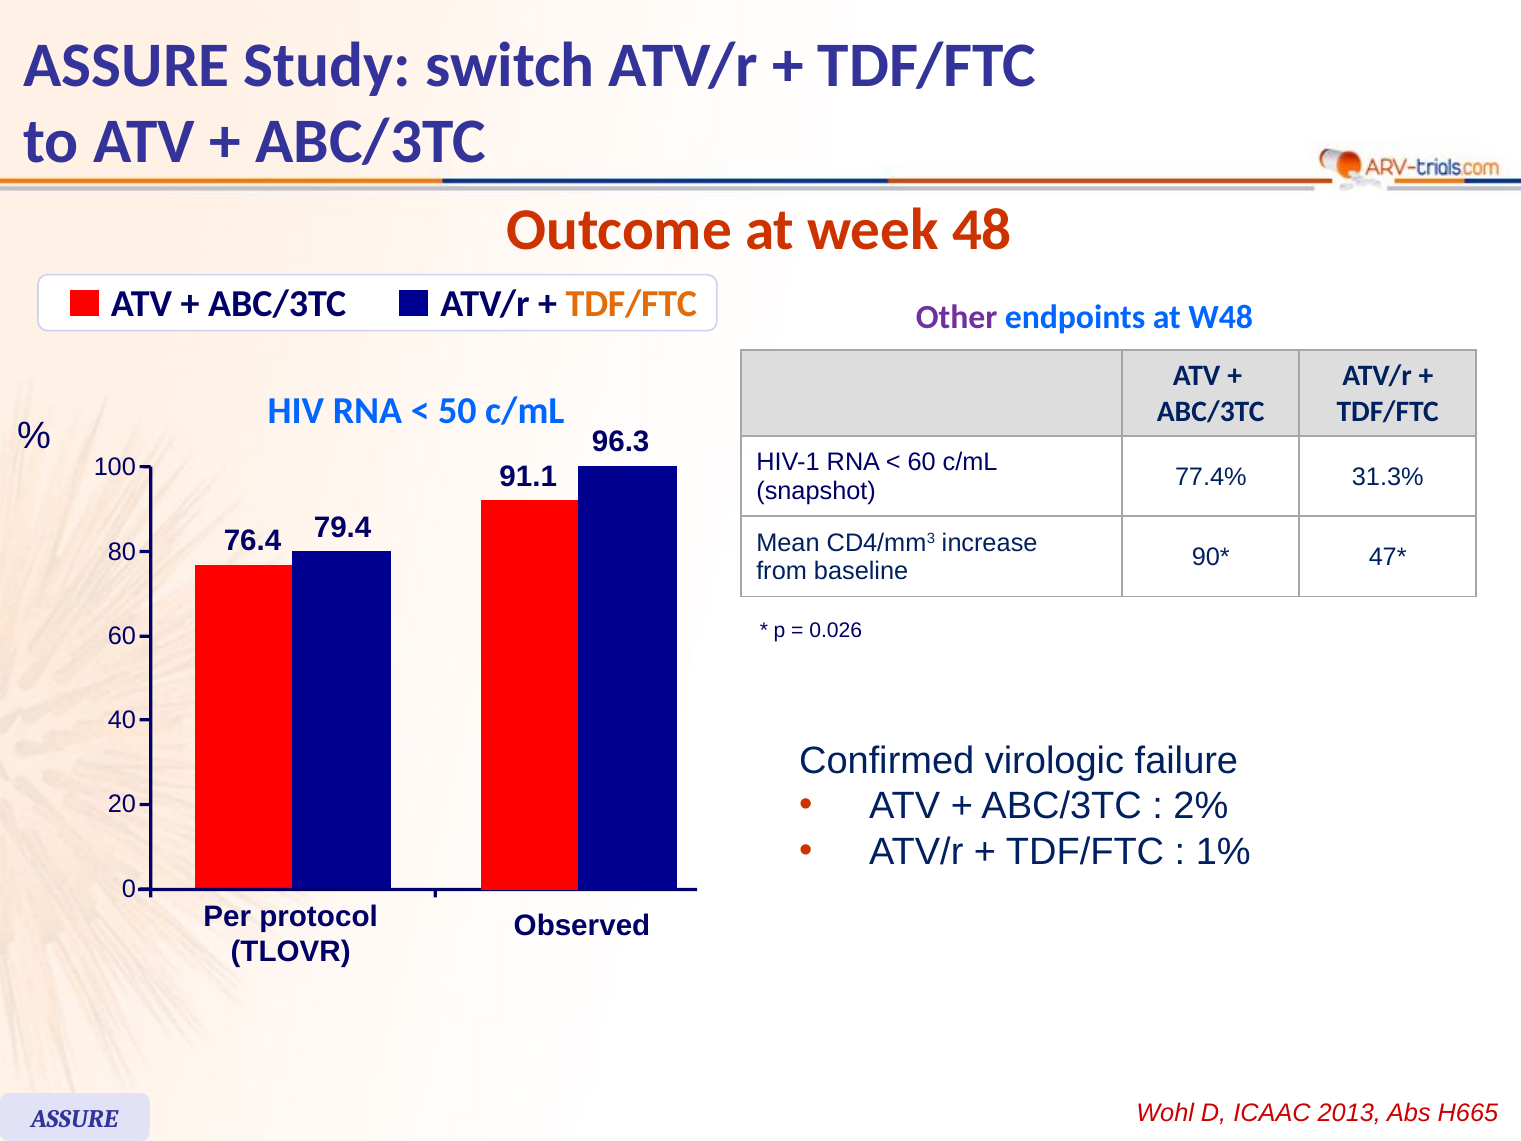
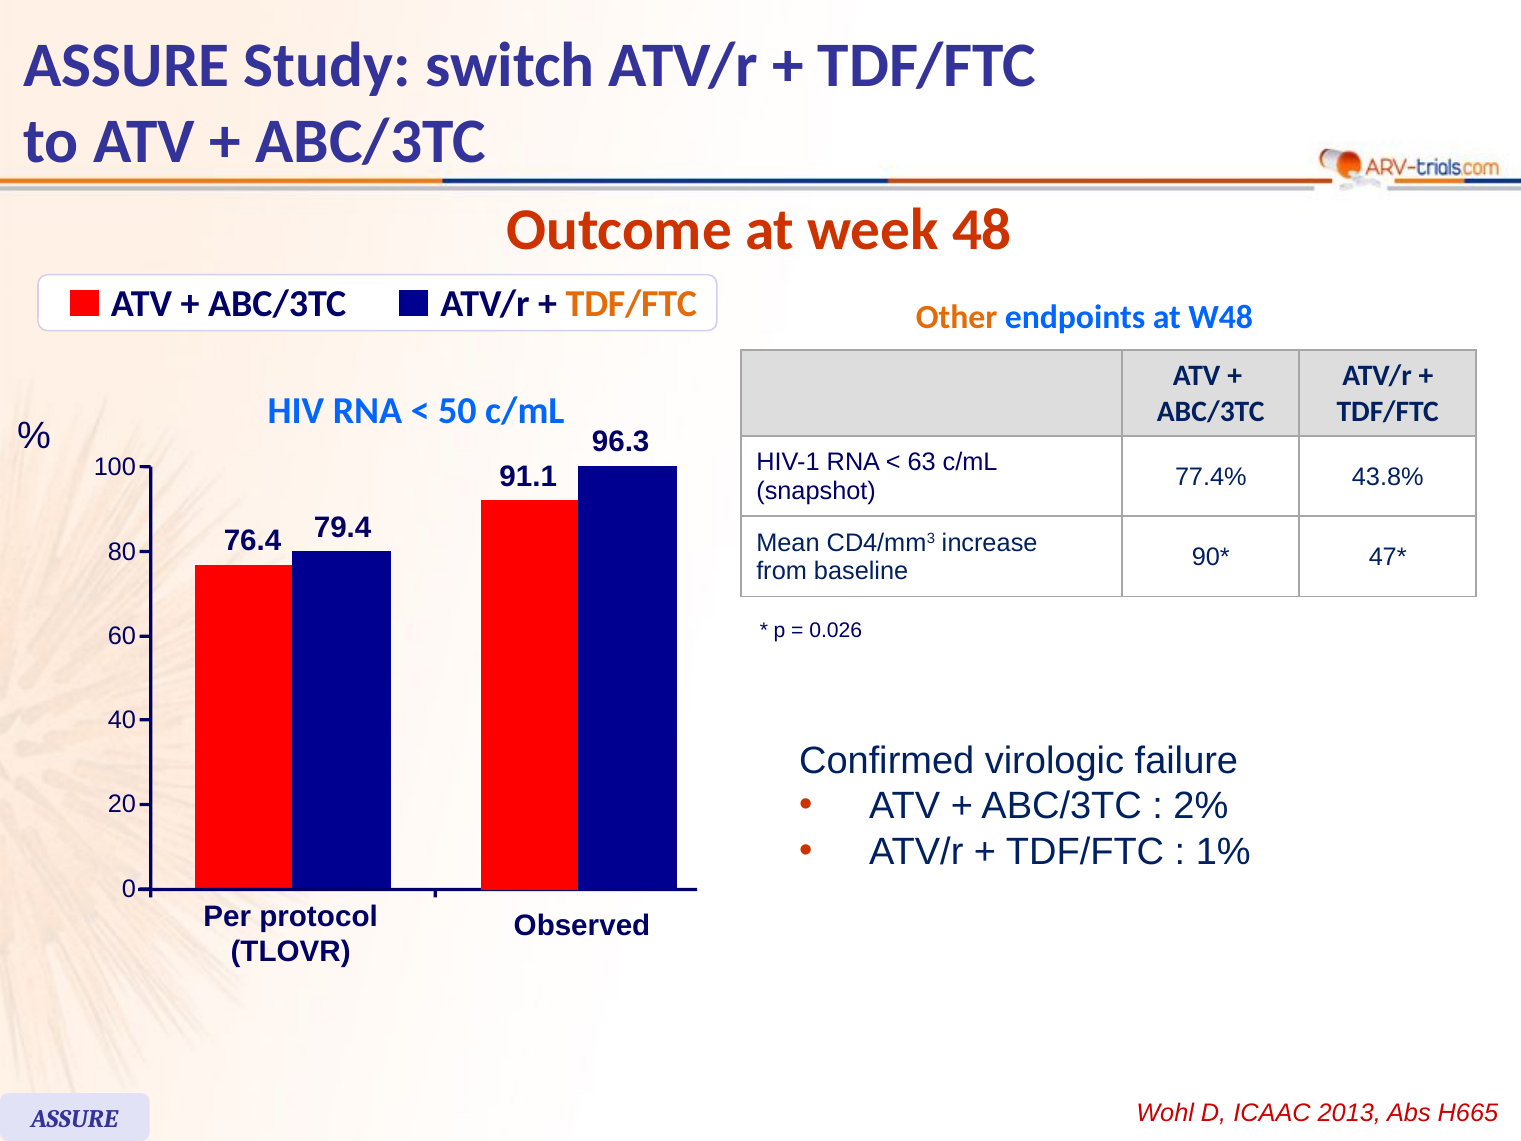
Other colour: purple -> orange (957, 317)
60: 60 -> 63 (922, 462)
31.3%: 31.3% -> 43.8% (1388, 477)
